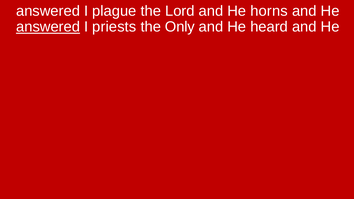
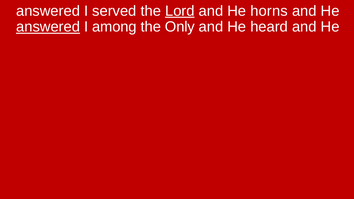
plague: plague -> served (114, 11)
Lord underline: none -> present (180, 11)
priests: priests -> among (114, 27)
